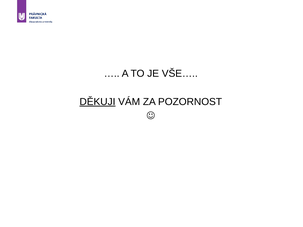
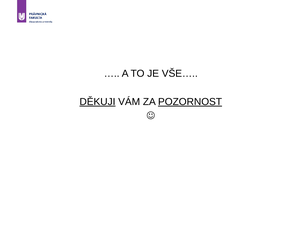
POZORNOST underline: none -> present (190, 102)
